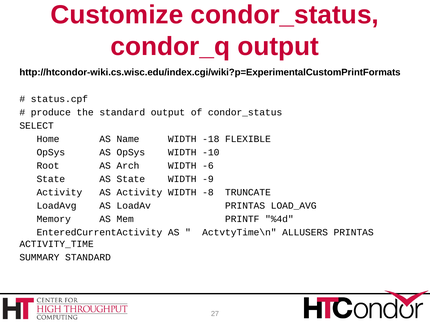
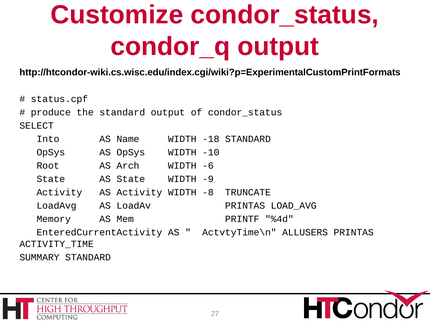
Home: Home -> Into (48, 139)
-18 FLEXIBLE: FLEXIBLE -> STANDARD (248, 139)
